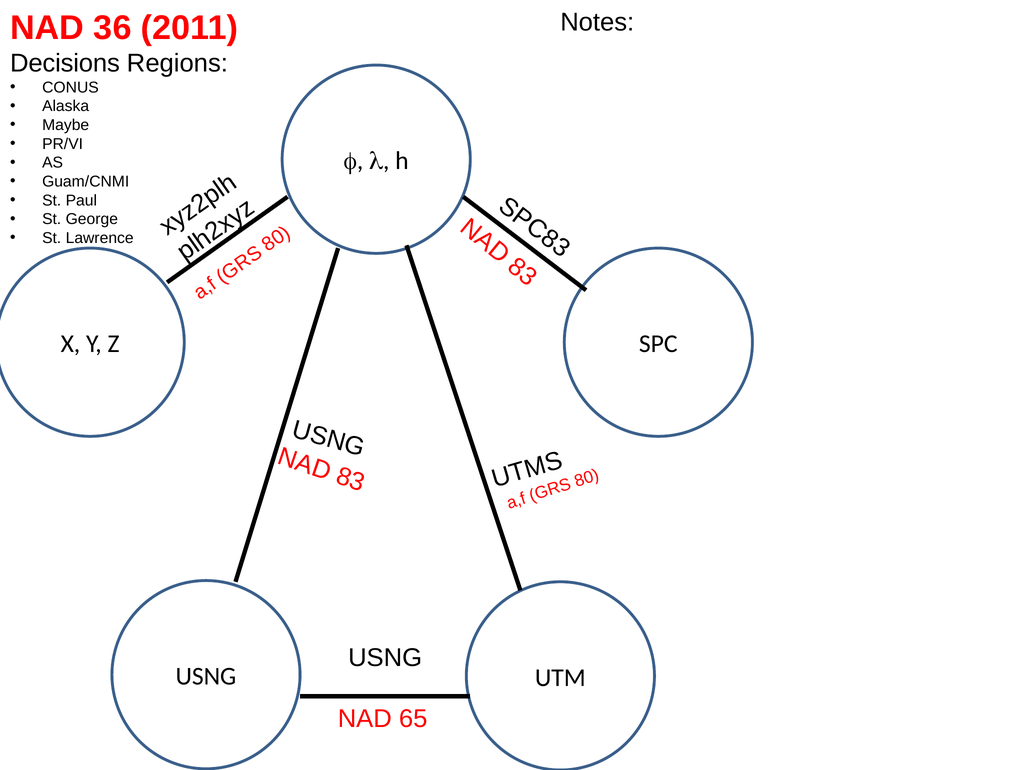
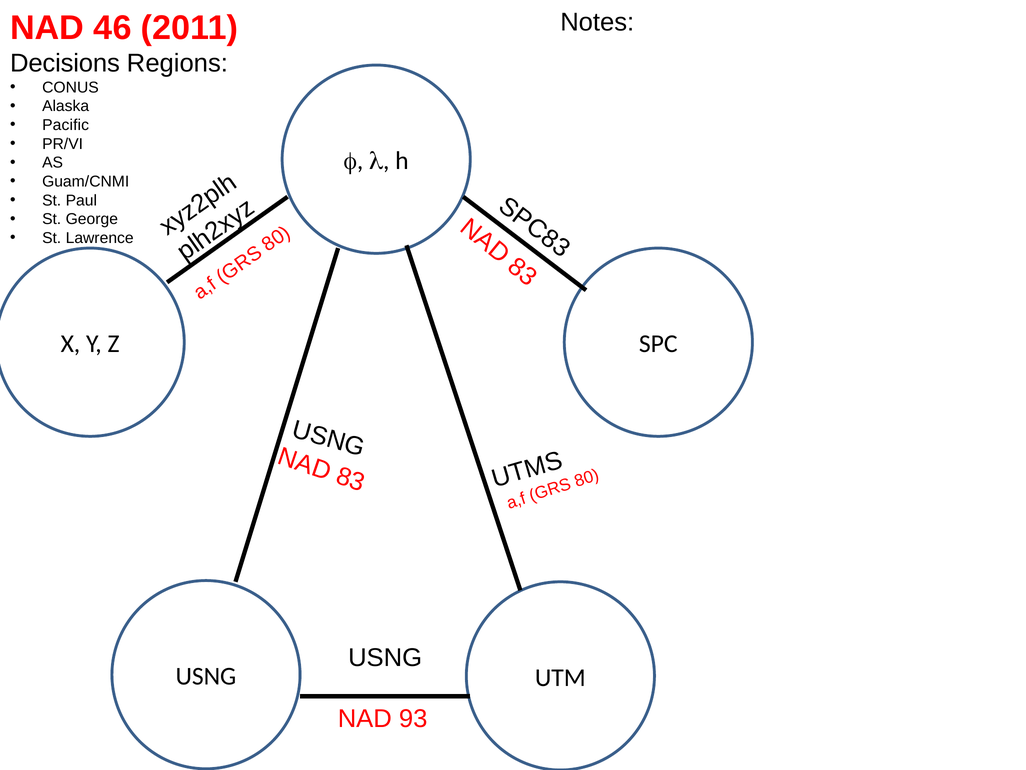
36: 36 -> 46 (113, 28)
Maybe: Maybe -> Pacific (66, 125)
65: 65 -> 93 (413, 718)
